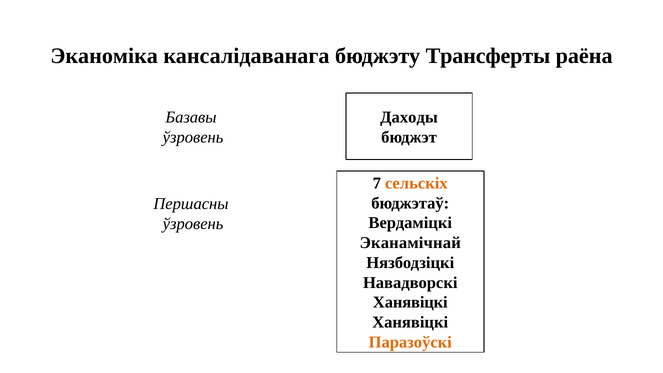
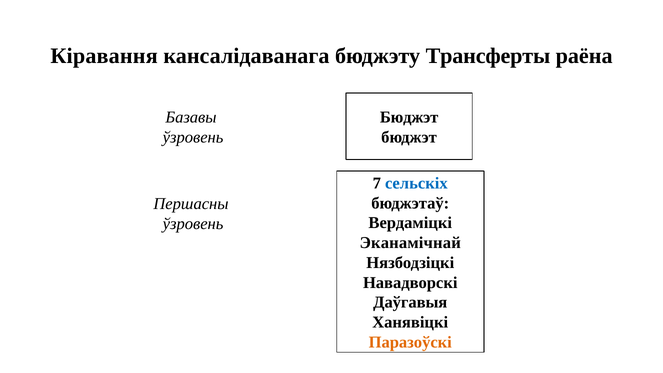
Эканоміка: Эканоміка -> Кіравання (104, 56)
Даходы: Даходы -> Бюджэт (409, 117)
сельскіх colour: orange -> blue (416, 183)
Ханявіцкі: Ханявіцкі -> Даўгавыя (410, 302)
